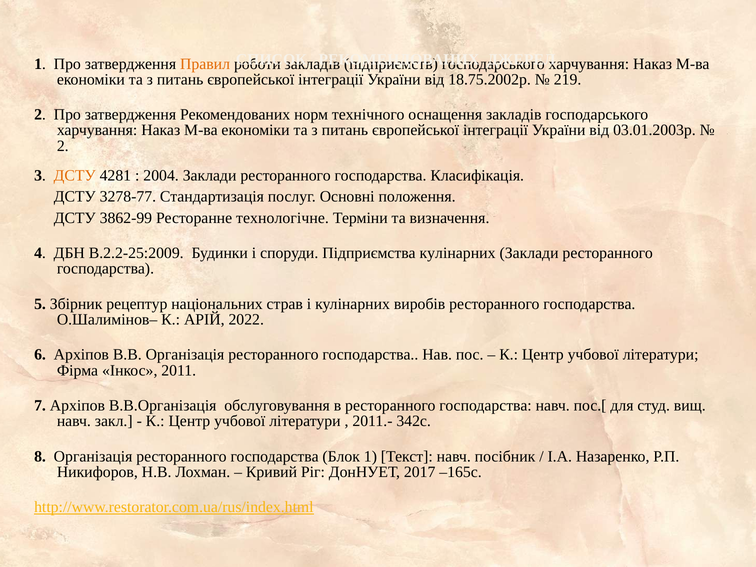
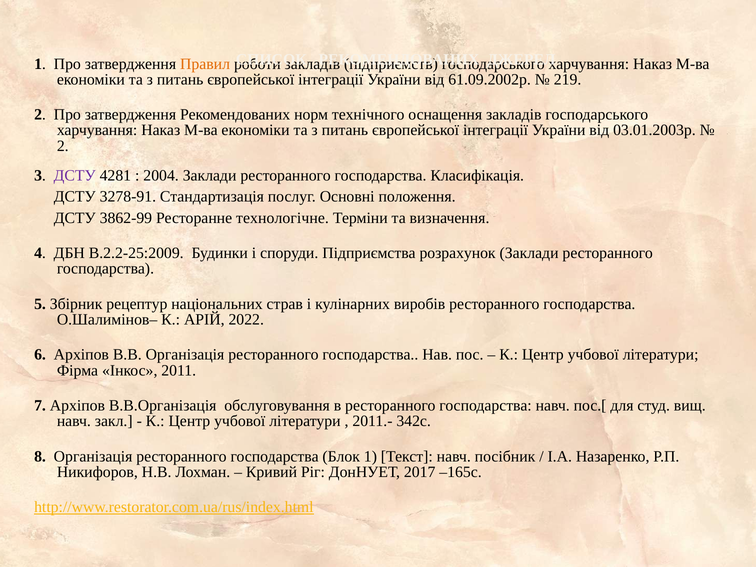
18.75.2002р: 18.75.2002р -> 61.09.2002р (490, 79)
ДСТУ colour: orange -> purple (75, 175)
3278-77: 3278-77 -> 3278-91 (128, 197)
Підприємства кулінарних: кулінарних -> розрахунок (458, 253)
